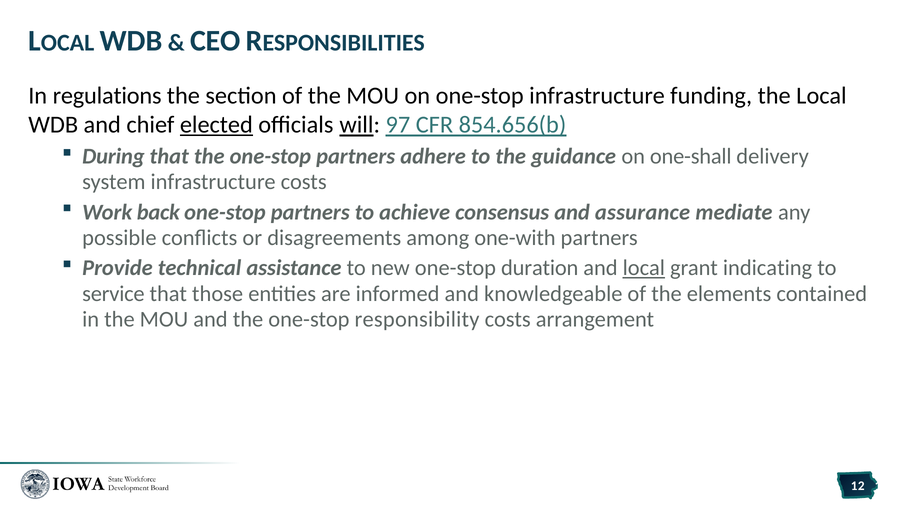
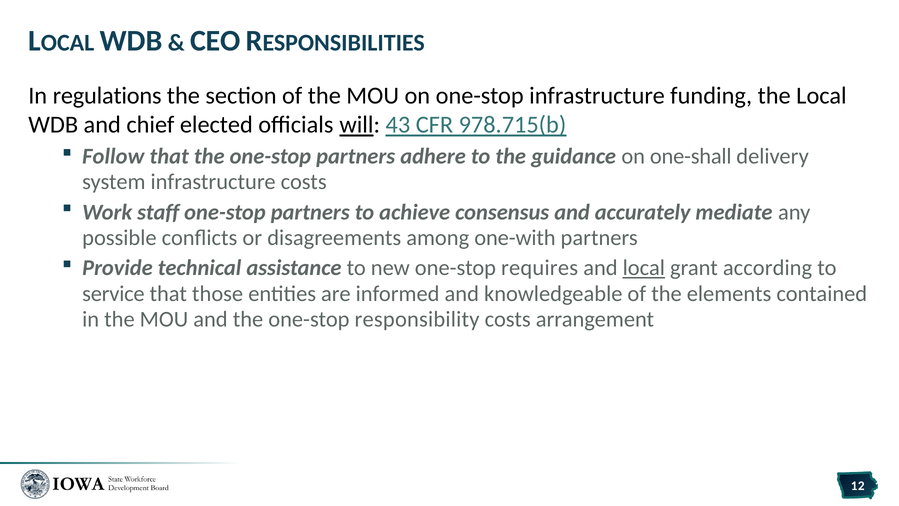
elected underline: present -> none (216, 125)
97: 97 -> 43 (398, 125)
854.656(b: 854.656(b -> 978.715(b (512, 125)
During: During -> Follow (113, 156)
back: back -> staff (158, 212)
assurance: assurance -> accurately (643, 212)
duration: duration -> requires (540, 268)
indicating: indicating -> according (768, 268)
